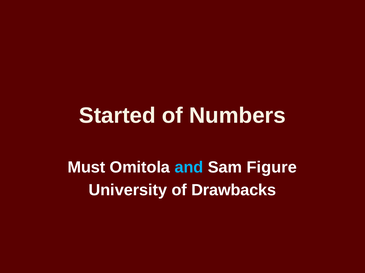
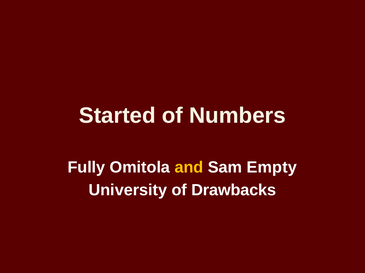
Must: Must -> Fully (86, 168)
and colour: light blue -> yellow (189, 168)
Figure: Figure -> Empty (272, 168)
